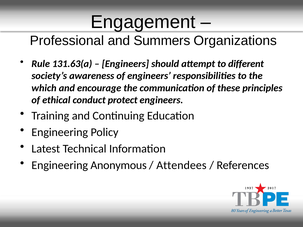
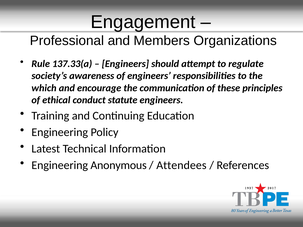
Summers: Summers -> Members (162, 41)
131.63(a: 131.63(a -> 137.33(a (72, 64)
different: different -> regulate (246, 64)
protect: protect -> statute (123, 100)
